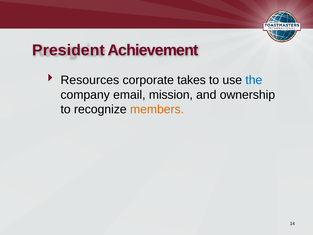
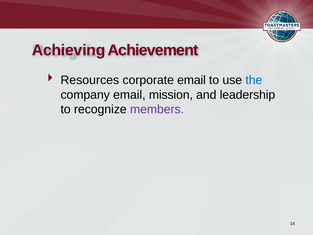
President: President -> Achieving (69, 50)
corporate takes: takes -> email (192, 80)
ownership: ownership -> leadership (247, 95)
members colour: orange -> purple (157, 109)
